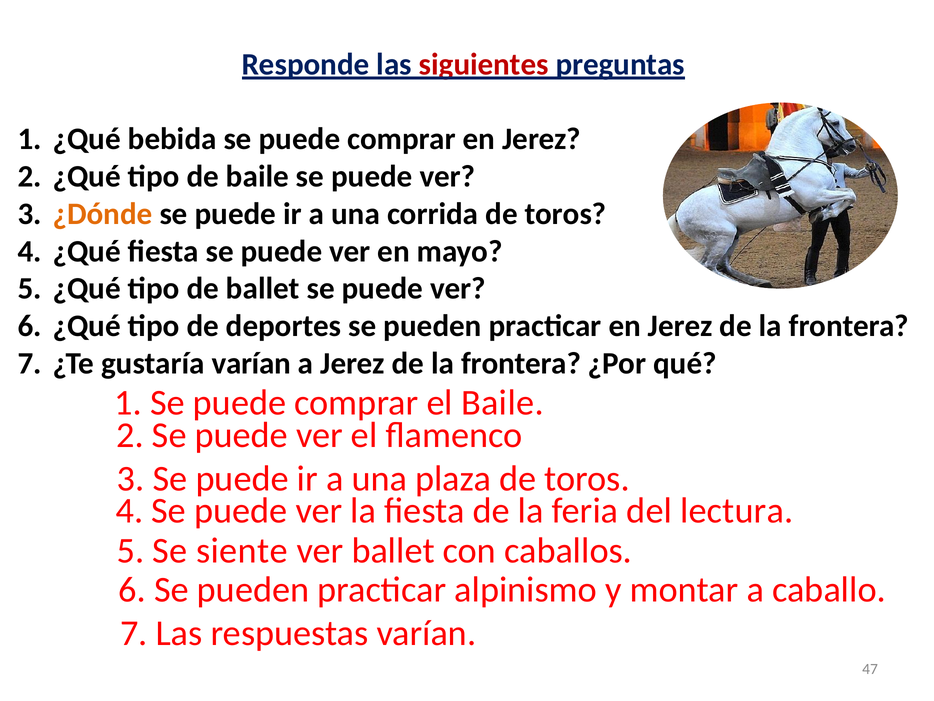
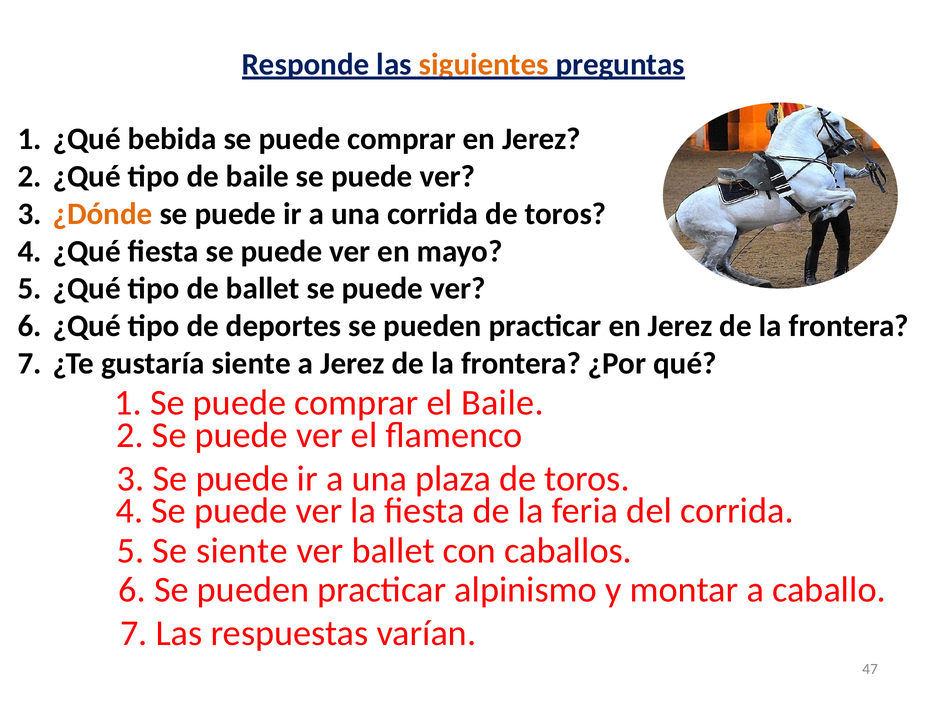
siguientes colour: red -> orange (484, 64)
gustaría varían: varían -> siente (251, 363)
del lectura: lectura -> corrida (737, 511)
